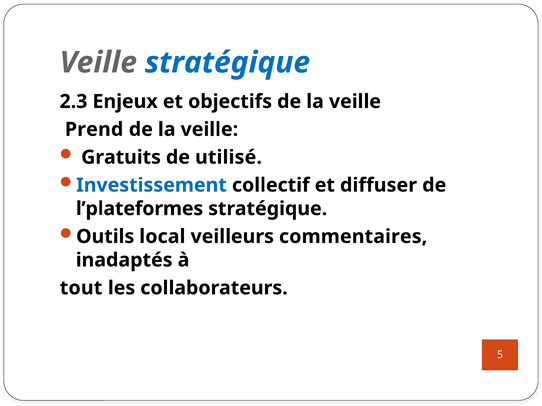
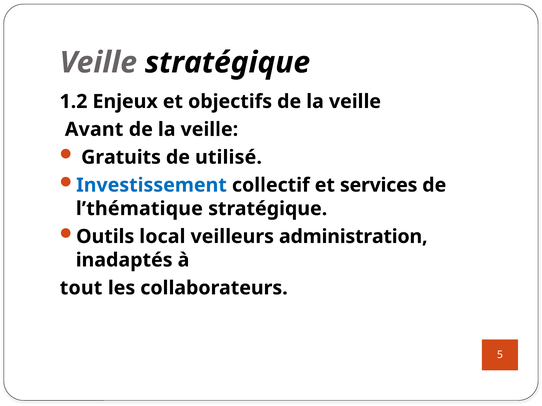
stratégique colour: blue -> black (228, 63)
2.3: 2.3 -> 1.2 (73, 102)
Prend: Prend -> Avant (94, 130)
diffuser: diffuser -> services (379, 185)
l’plateformes: l’plateformes -> l’thématique (139, 209)
commentaires: commentaires -> administration (353, 237)
